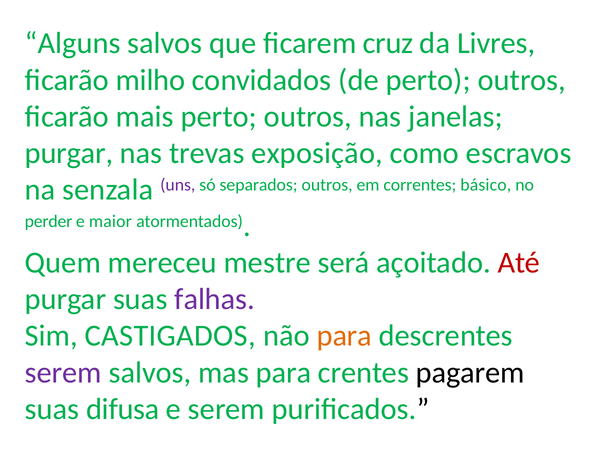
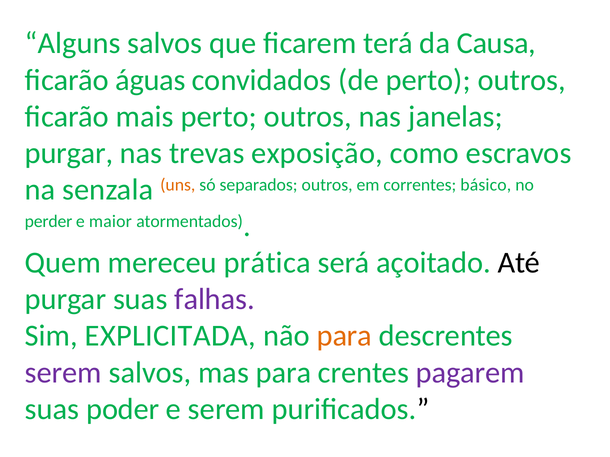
cruz: cruz -> terá (388, 43)
Livres: Livres -> Causa (496, 43)
milho: milho -> águas (151, 80)
uns colour: purple -> orange (178, 185)
mestre: mestre -> prática (267, 263)
Até colour: red -> black (519, 263)
CASTIGADOS: CASTIGADOS -> EXPLICITADA (170, 336)
pagarem colour: black -> purple (470, 373)
difusa: difusa -> poder (123, 409)
